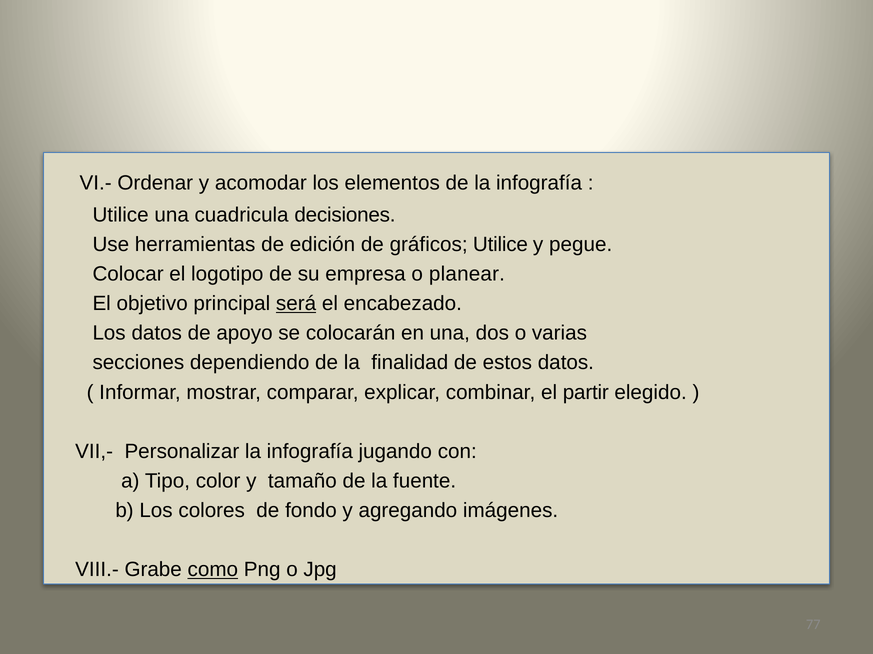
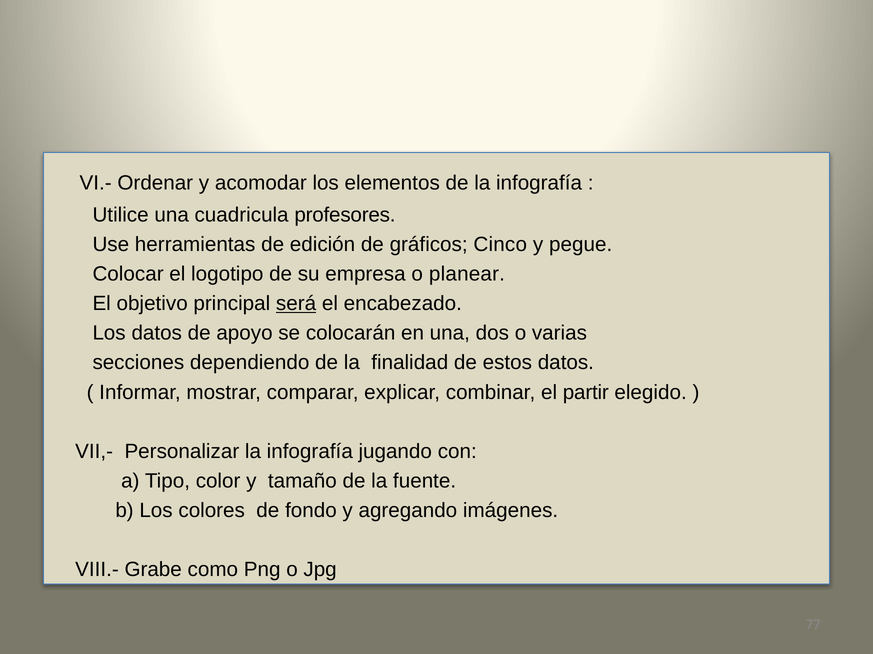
decisiones: decisiones -> profesores (345, 215)
gráficos Utilice: Utilice -> Cinco (500, 245)
como underline: present -> none (213, 570)
